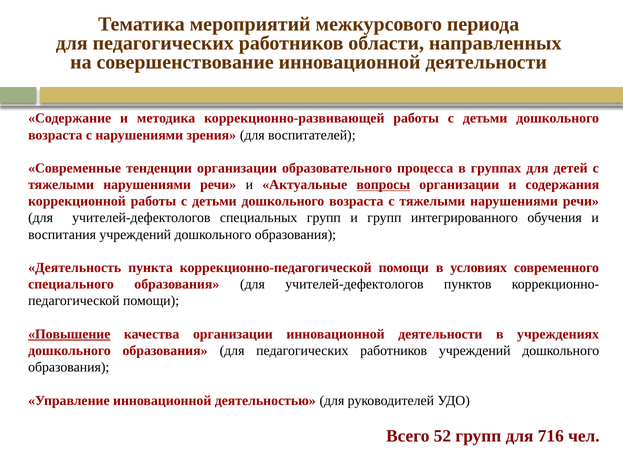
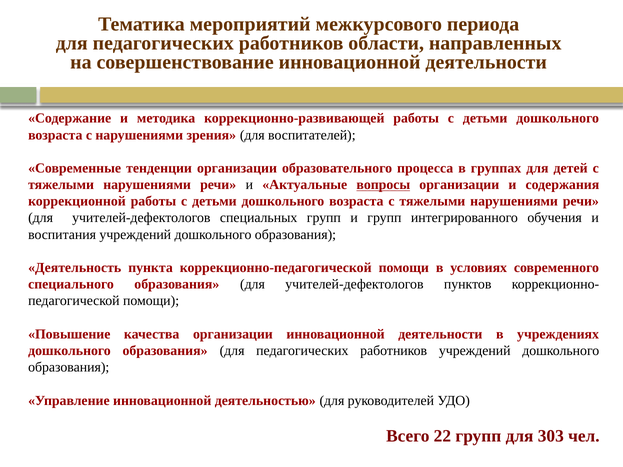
Повышение underline: present -> none (69, 334)
52: 52 -> 22 (442, 436)
716: 716 -> 303 (551, 436)
